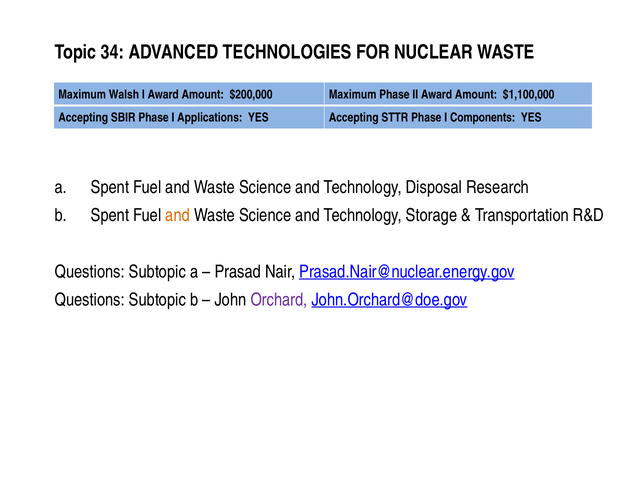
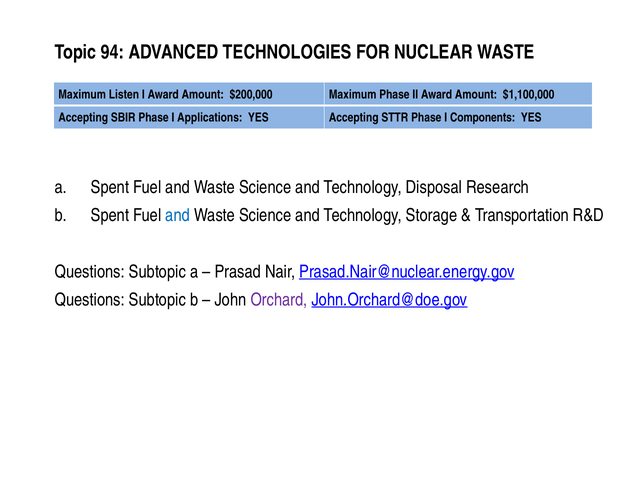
34: 34 -> 94 (112, 52)
Walsh: Walsh -> Listen (124, 95)
and colour: orange -> blue (178, 215)
